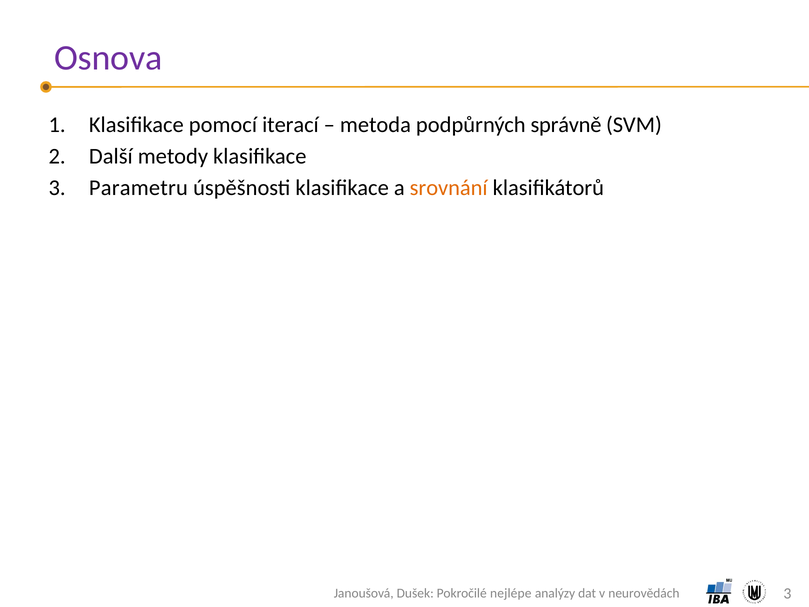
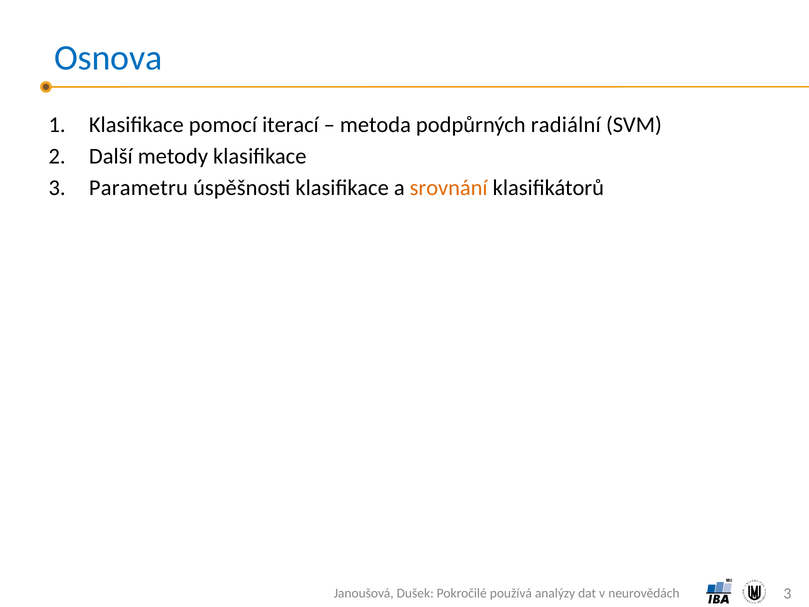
Osnova colour: purple -> blue (108, 58)
správně: správně -> radiální (566, 125)
nejlépe: nejlépe -> používá (511, 593)
